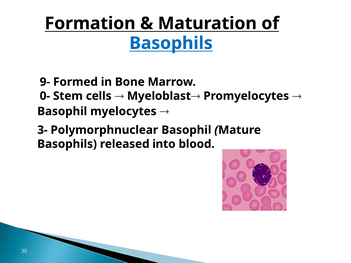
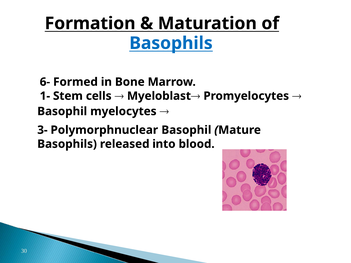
9-: 9- -> 6- (45, 82)
0-: 0- -> 1- (45, 96)
